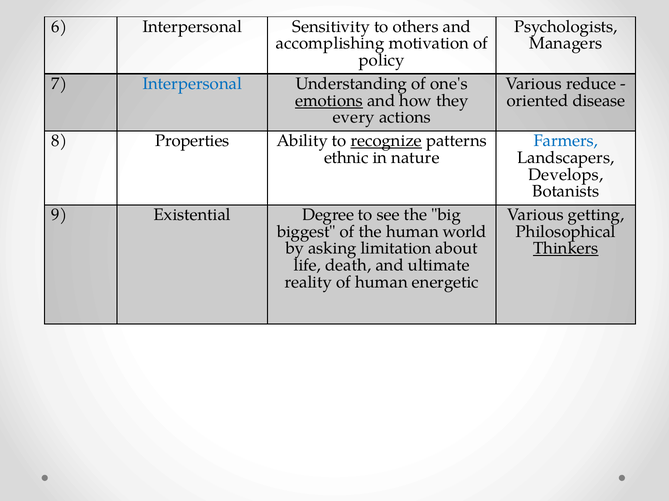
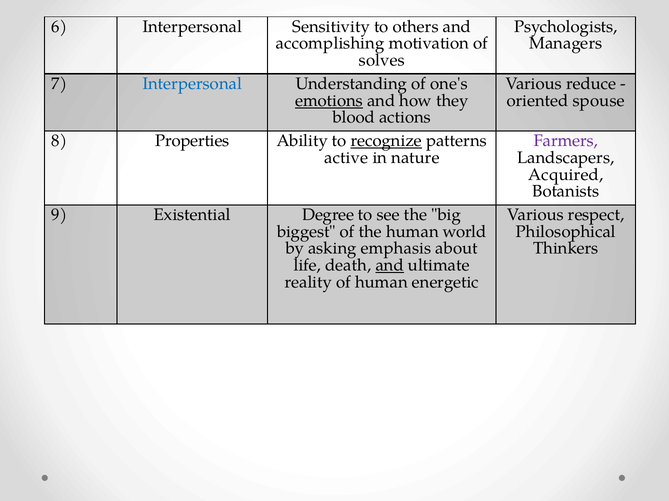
policy: policy -> solves (382, 60)
disease: disease -> spouse (599, 101)
every: every -> blood (354, 118)
Farmers colour: blue -> purple (566, 141)
ethnic: ethnic -> active (346, 158)
Develops: Develops -> Acquired (566, 175)
getting: getting -> respect (596, 215)
limitation: limitation -> emphasis (396, 249)
Thinkers underline: present -> none (566, 249)
and underline: none -> present (390, 266)
